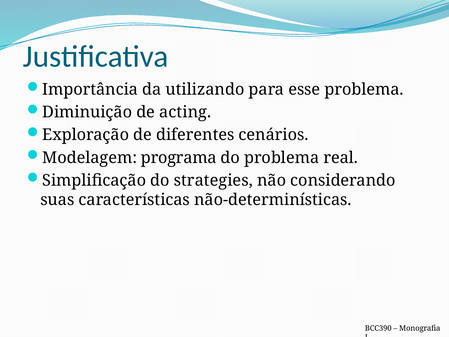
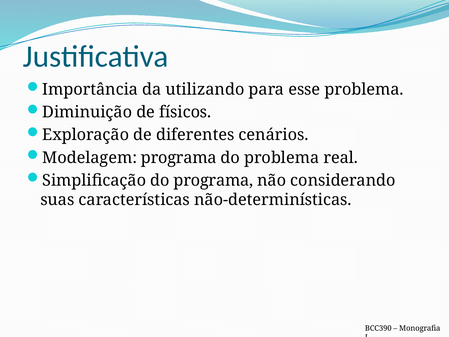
acting: acting -> físicos (185, 112)
do strategies: strategies -> programa (213, 180)
